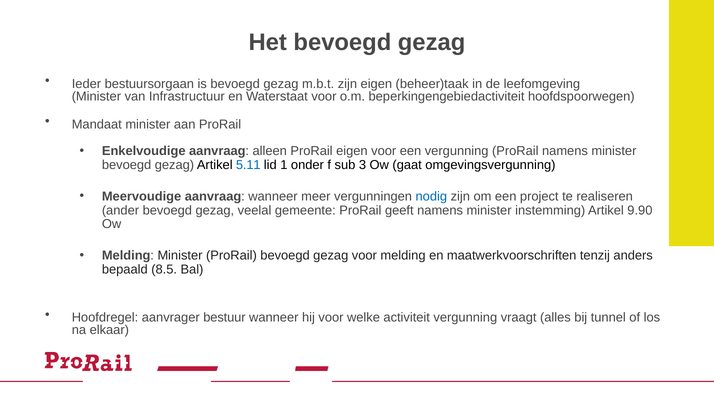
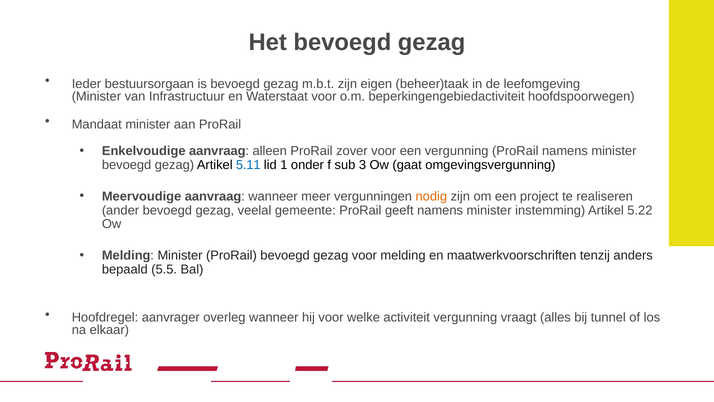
ProRail eigen: eigen -> zover (352, 151)
nodig colour: blue -> orange (431, 196)
9.90: 9.90 -> 5.22 (640, 210)
8.5: 8.5 -> 5.5 (164, 269)
bestuur: bestuur -> overleg (224, 317)
